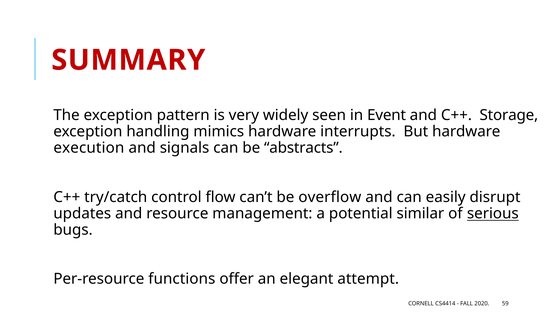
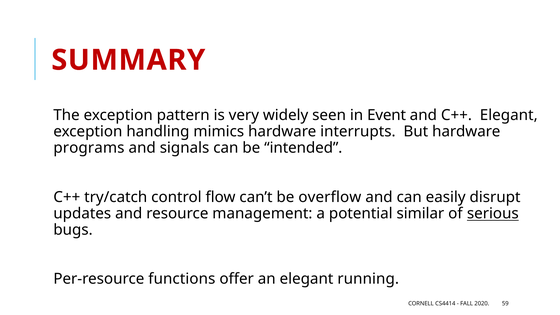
C++ Storage: Storage -> Elegant (509, 115)
execution: execution -> programs (89, 148)
abstracts: abstracts -> intended (303, 148)
attempt: attempt -> running (368, 279)
